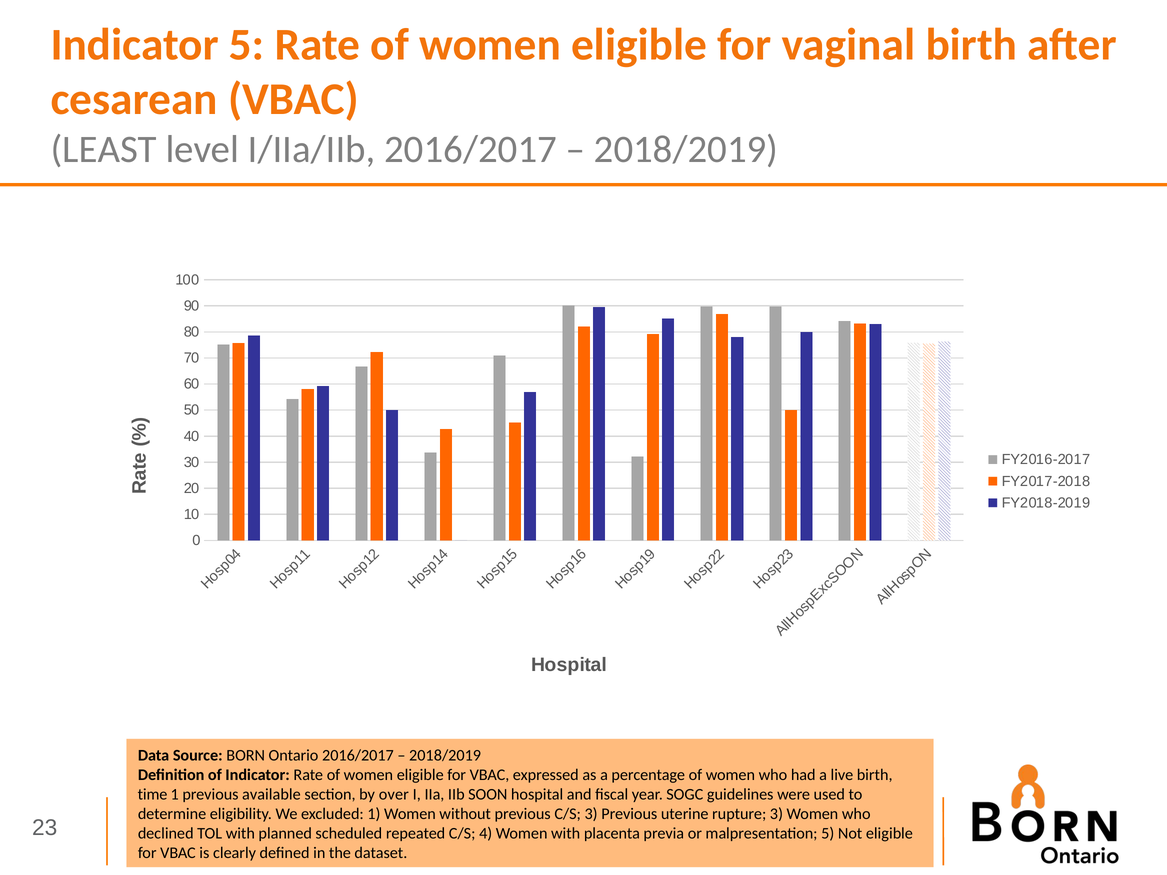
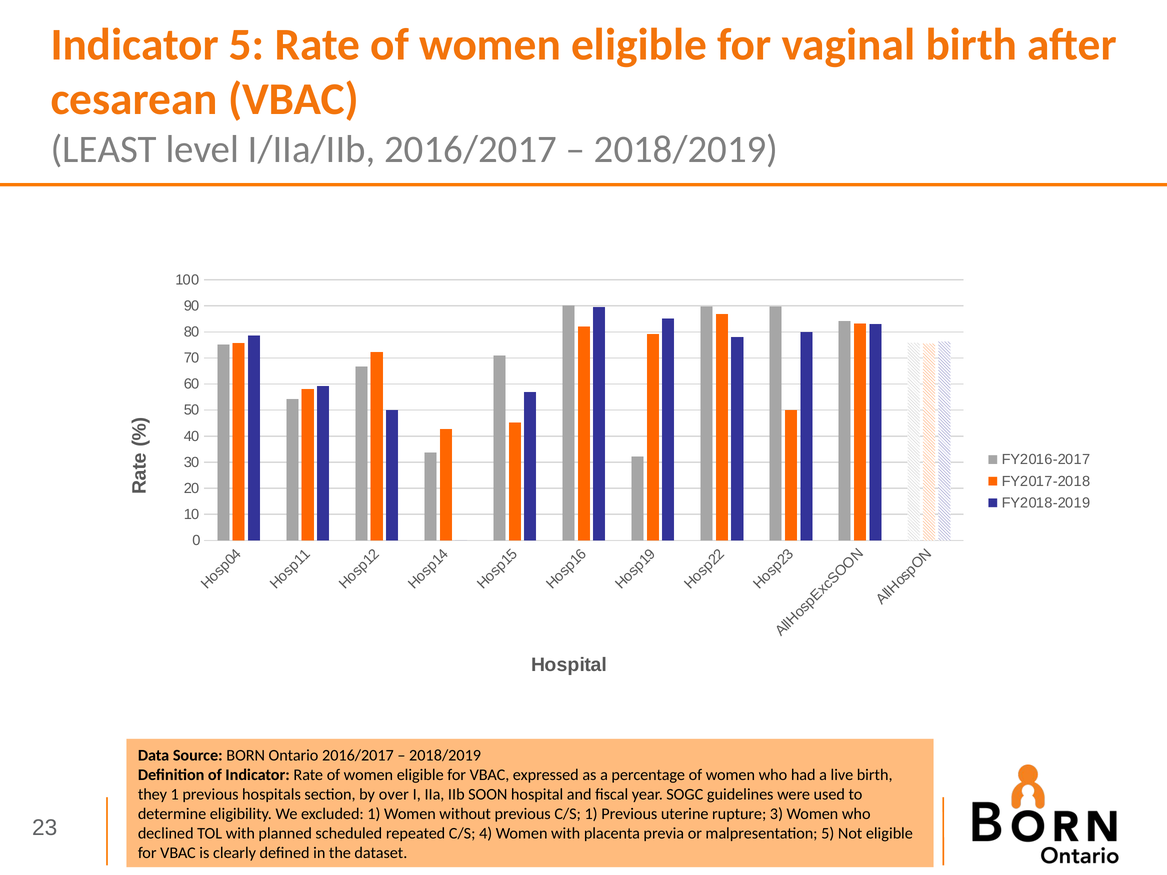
time: time -> they (152, 795)
available: available -> hospitals (271, 795)
C/S 3: 3 -> 1 (591, 814)
